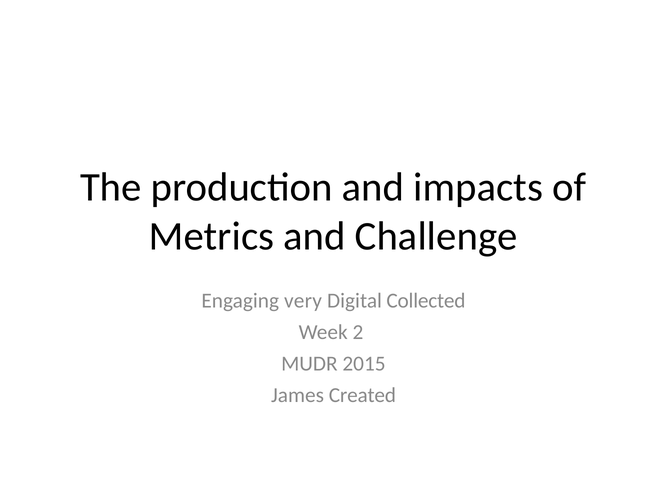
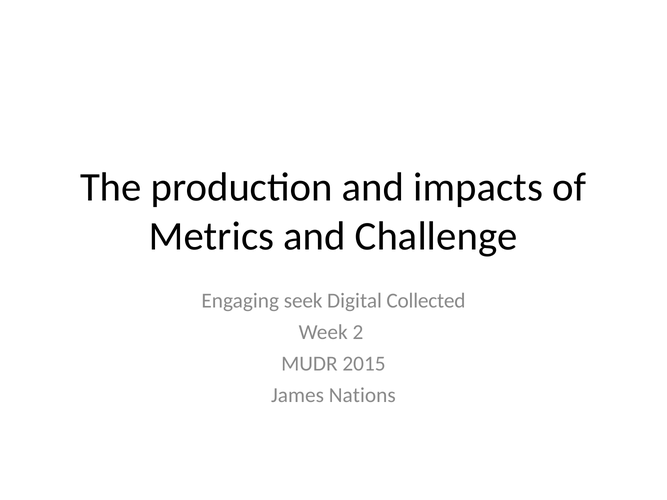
very: very -> seek (303, 301)
Created: Created -> Nations (362, 396)
